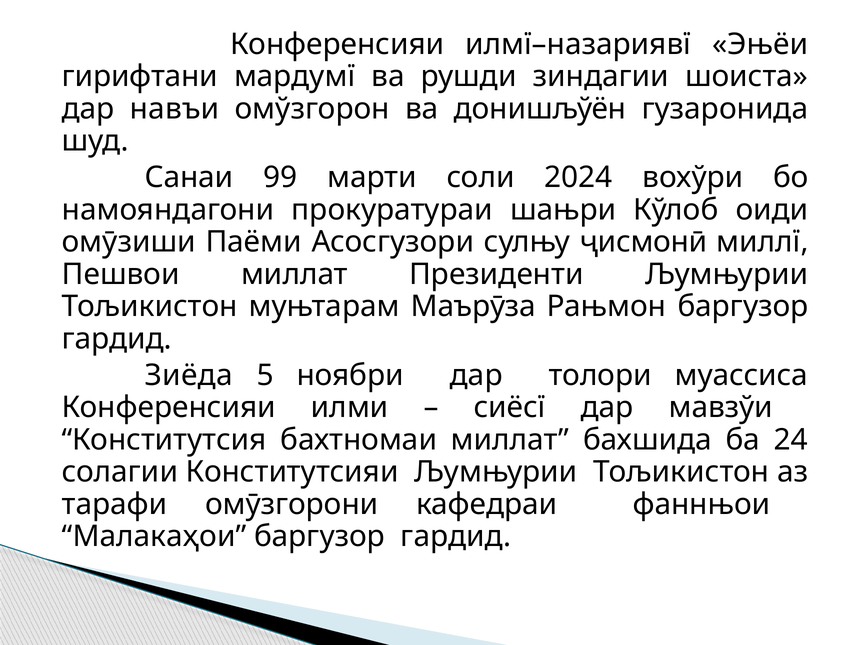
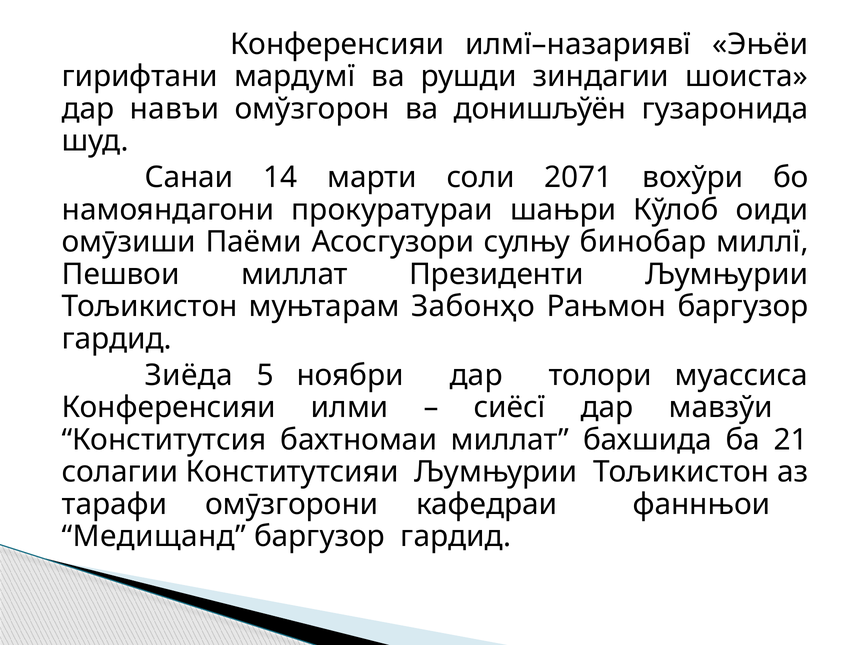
99: 99 -> 14 (280, 178)
2024: 2024 -> 2071 (578, 178)
ҷисмонӣ: ҷисмонӣ -> бинобар (643, 242)
Маърӯза: Маърӯза -> Забонҳо (473, 307)
24: 24 -> 21 (791, 440)
Малакаҳои: Малакаҳои -> Медищанд (154, 536)
